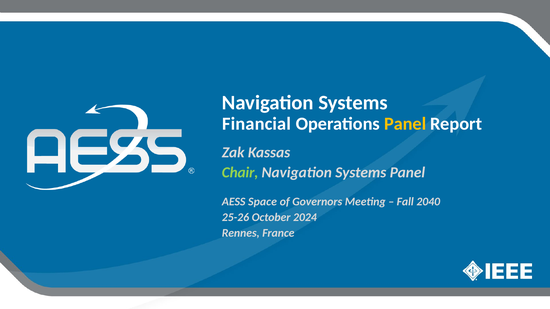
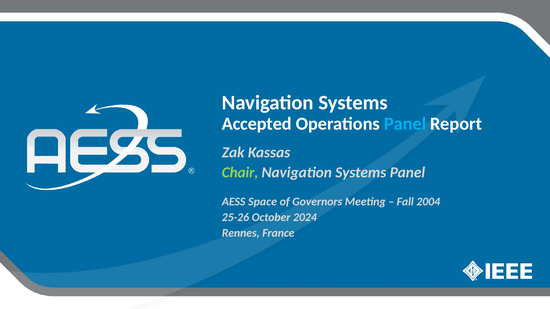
Financial: Financial -> Accepted (257, 124)
Panel colour: yellow -> light blue (405, 124)
2040: 2040 -> 2004 (428, 202)
